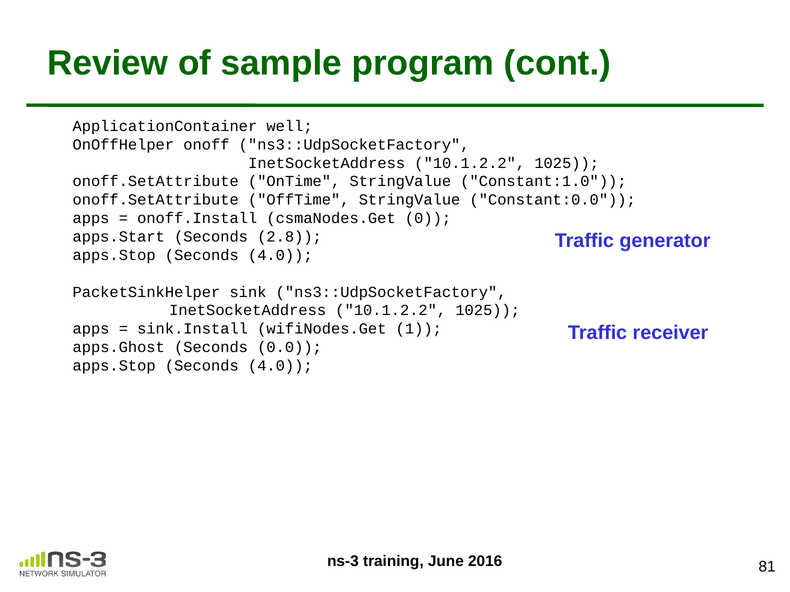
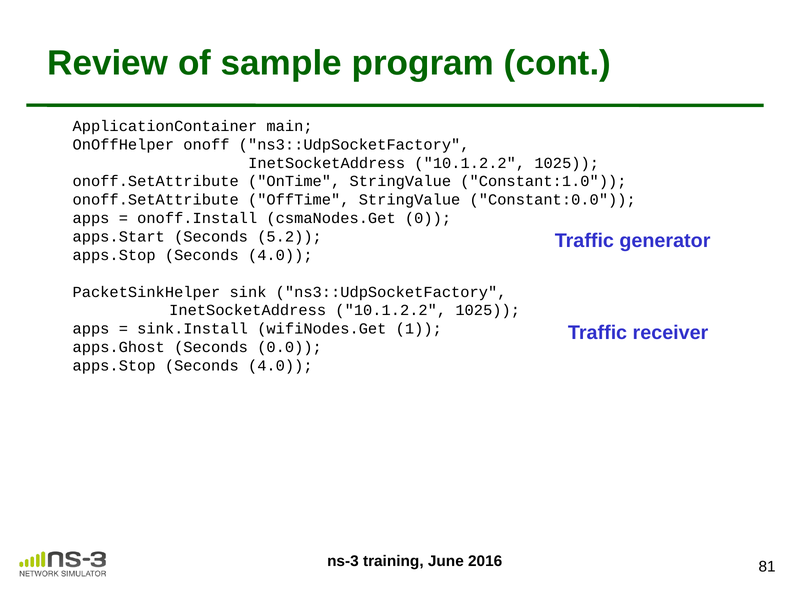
well: well -> main (290, 126)
2.8: 2.8 -> 5.2 (290, 237)
